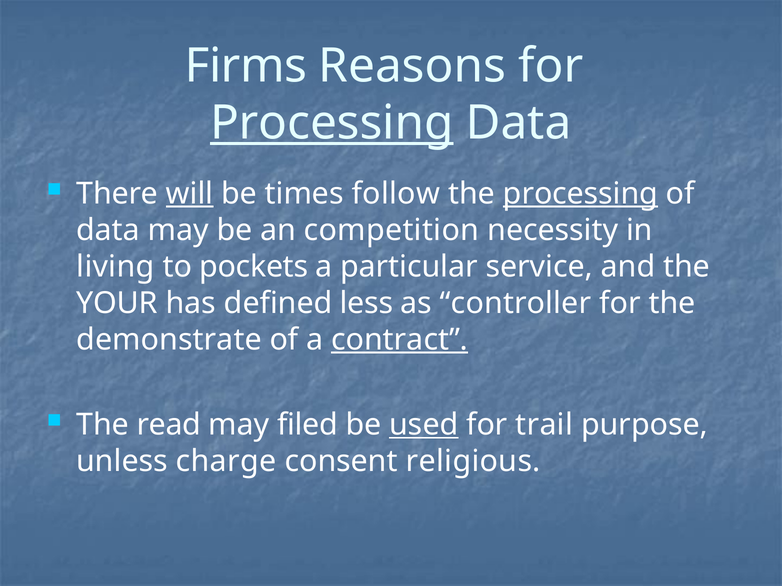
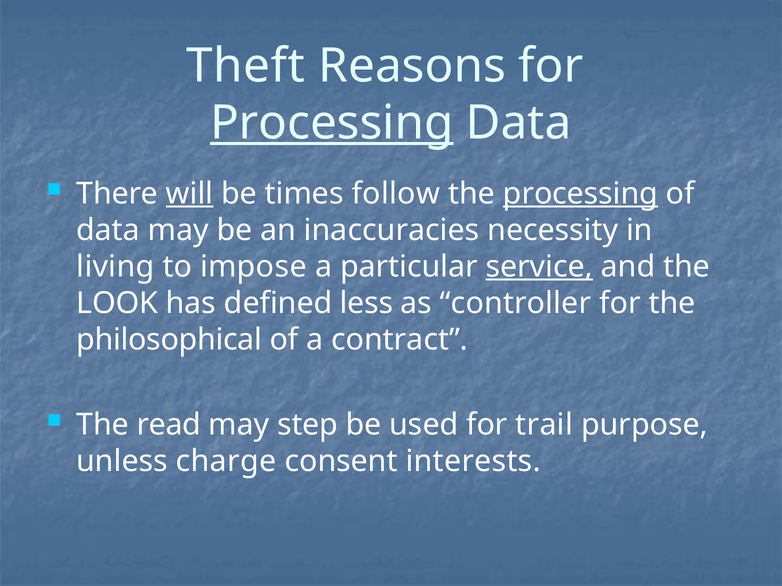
Firms: Firms -> Theft (246, 66)
competition: competition -> inaccuracies (392, 230)
pockets: pockets -> impose (253, 267)
service underline: none -> present (539, 267)
YOUR: YOUR -> LOOK (117, 303)
demonstrate: demonstrate -> philosophical (169, 340)
contract underline: present -> none (400, 340)
filed: filed -> step (308, 425)
used underline: present -> none (424, 425)
religious: religious -> interests (473, 462)
